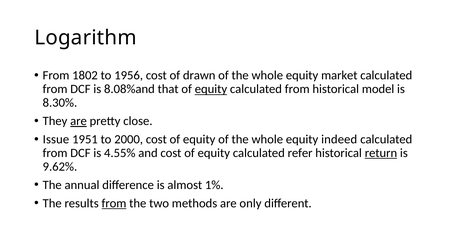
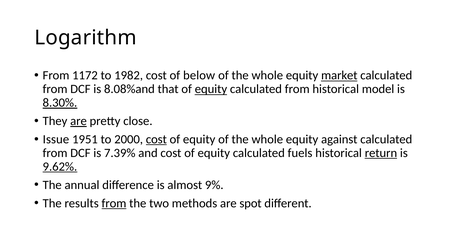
1802: 1802 -> 1172 (85, 76)
1956: 1956 -> 1982 (129, 76)
drawn: drawn -> below (199, 76)
market underline: none -> present (339, 76)
8.30% underline: none -> present (60, 103)
cost underline: none -> present (156, 140)
indeed: indeed -> against (339, 140)
4.55%: 4.55% -> 7.39% (120, 153)
refer: refer -> fuels (300, 153)
9.62% underline: none -> present (60, 167)
1%: 1% -> 9% (214, 185)
only: only -> spot (251, 204)
